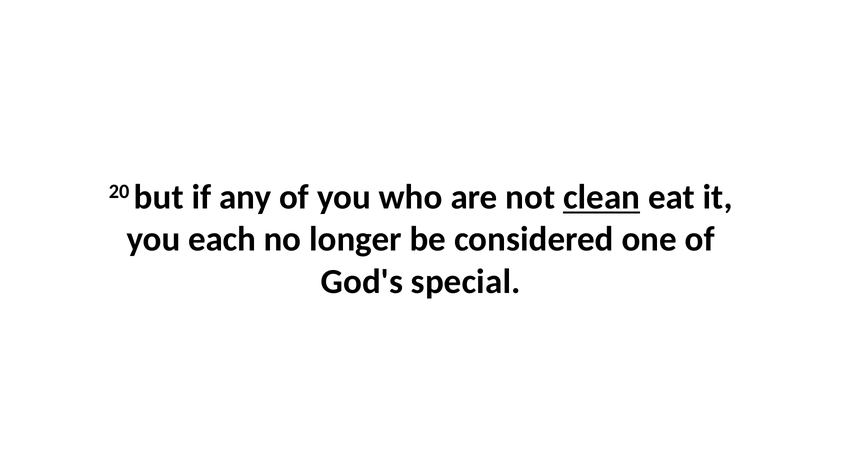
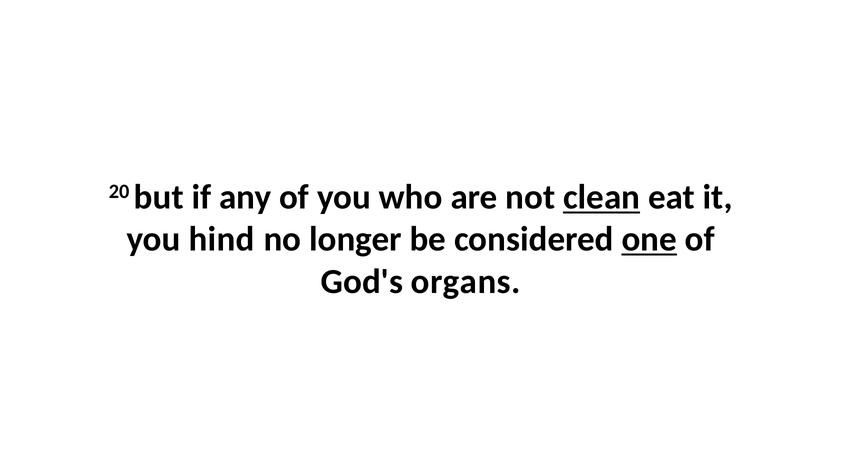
each: each -> hind (222, 239)
one underline: none -> present (649, 239)
special: special -> organs (466, 281)
